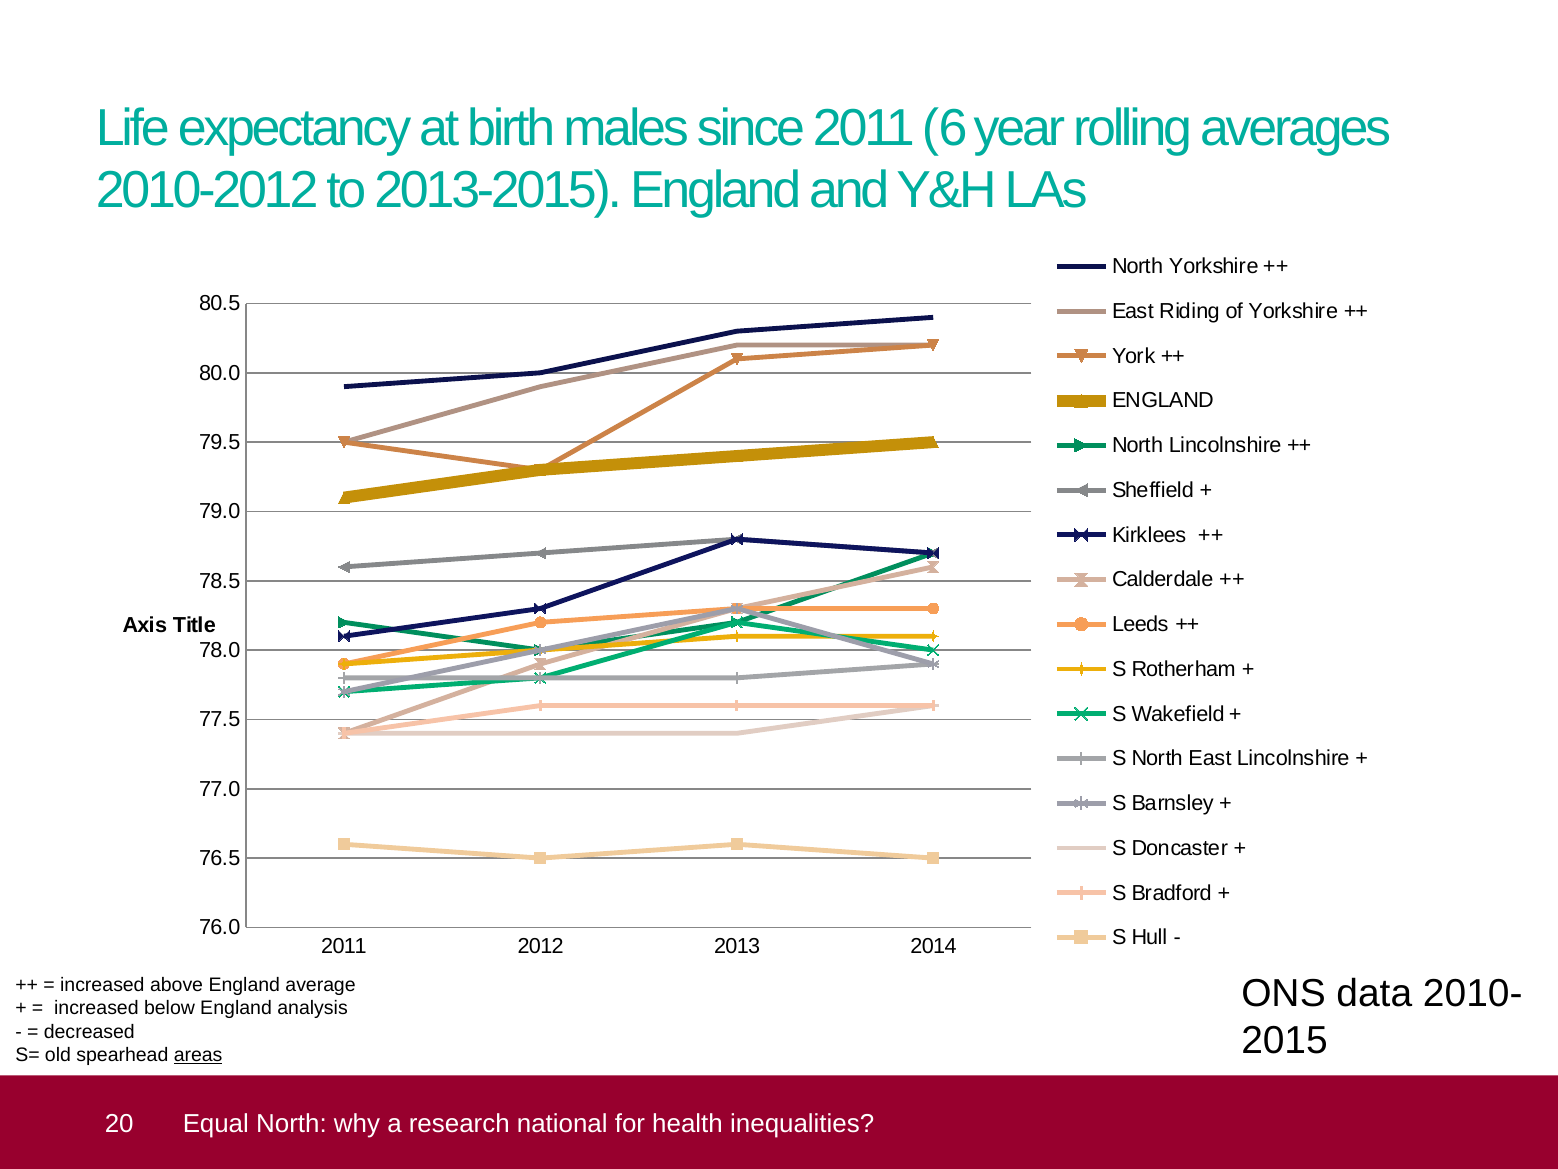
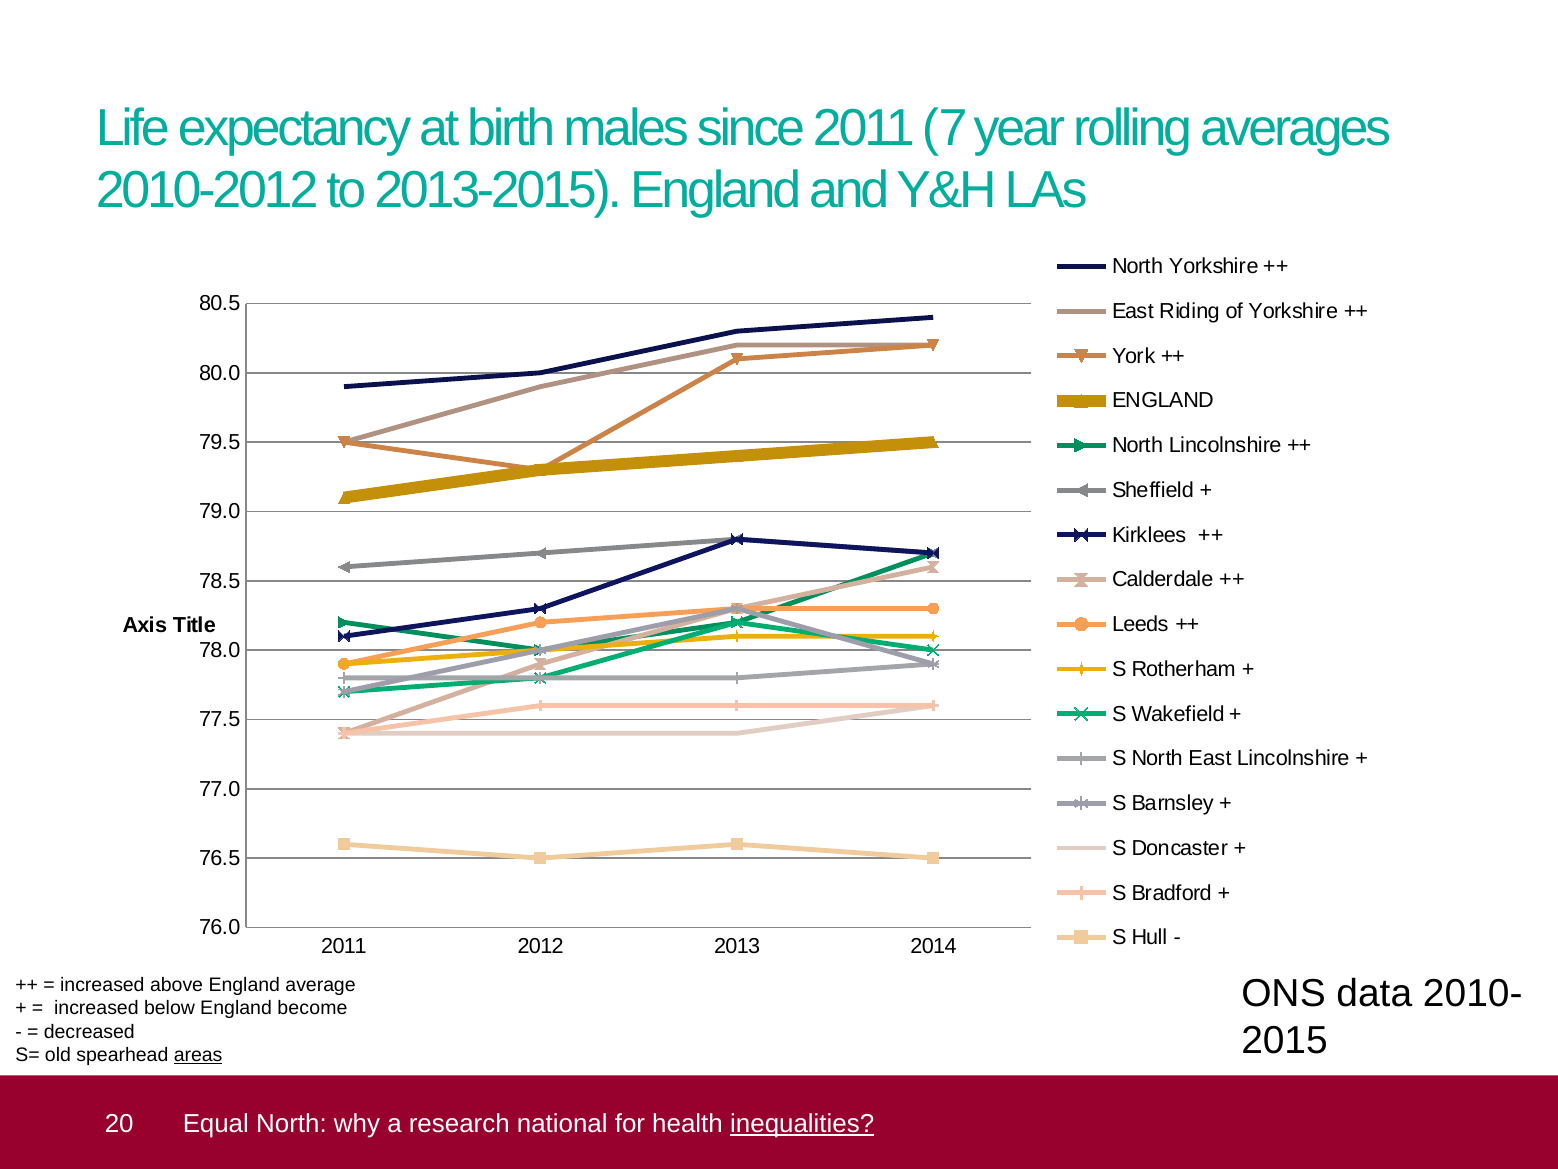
6: 6 -> 7 (945, 128)
analysis: analysis -> become (312, 1008)
inequalities underline: none -> present (802, 1123)
